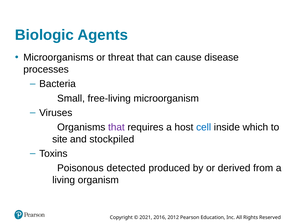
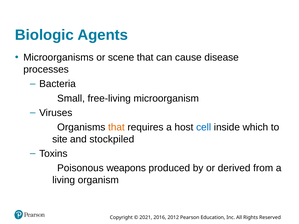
threat: threat -> scene (121, 58)
that colour: purple -> orange (116, 127)
detected: detected -> weapons (126, 168)
